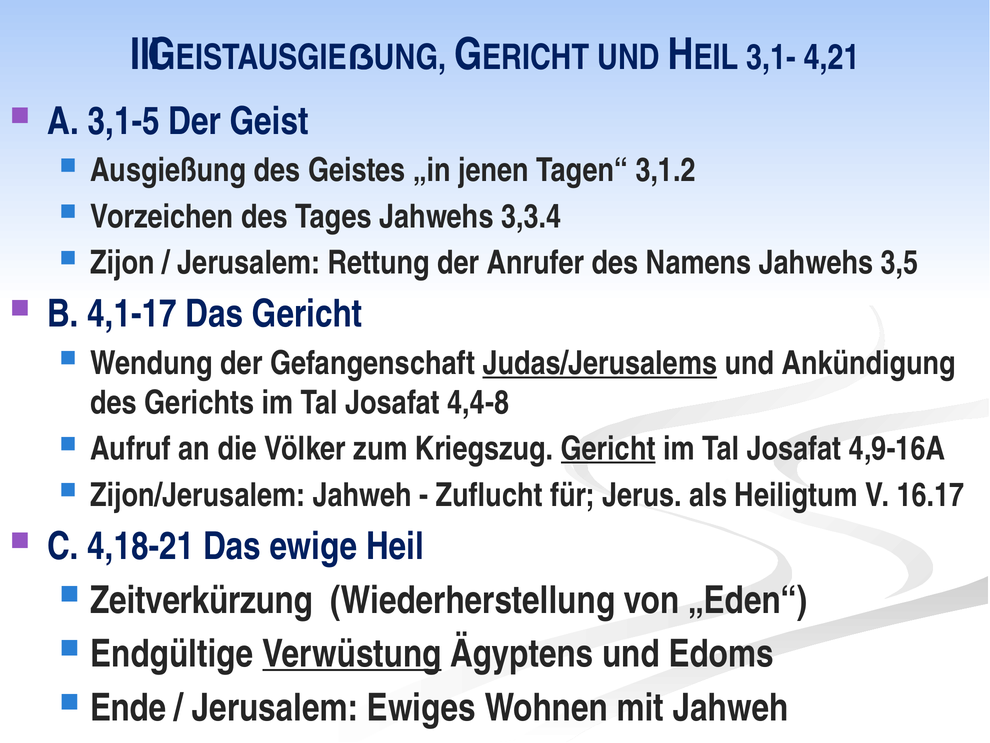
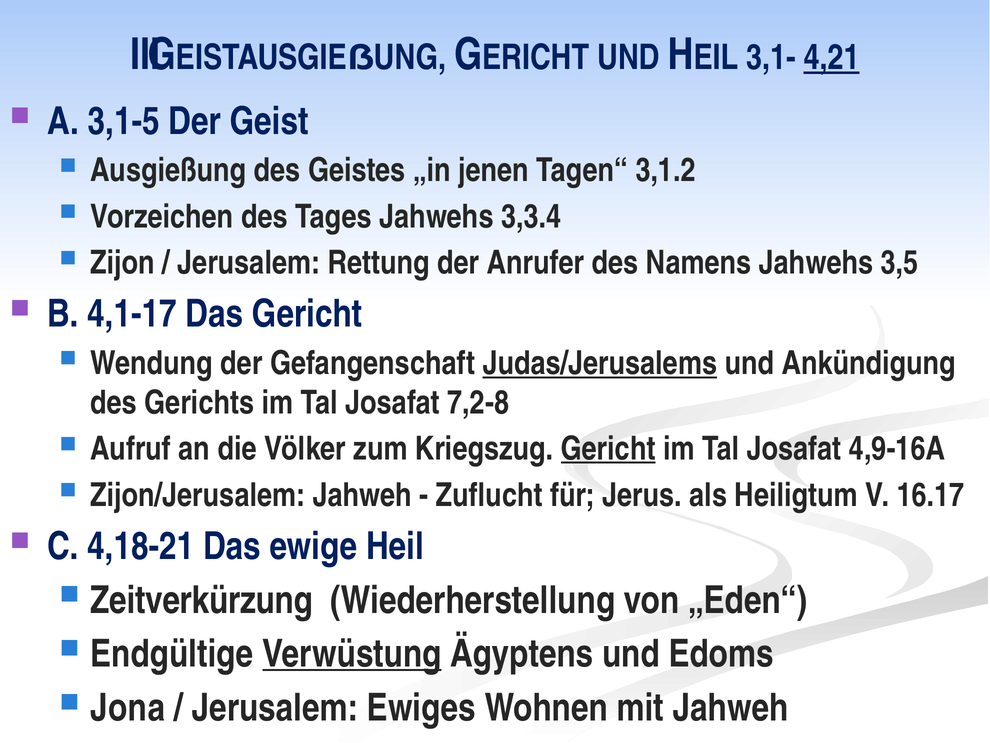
4,21 underline: none -> present (832, 58)
4,4-8: 4,4-8 -> 7,2-8 (478, 403)
Ende: Ende -> Jona (128, 708)
